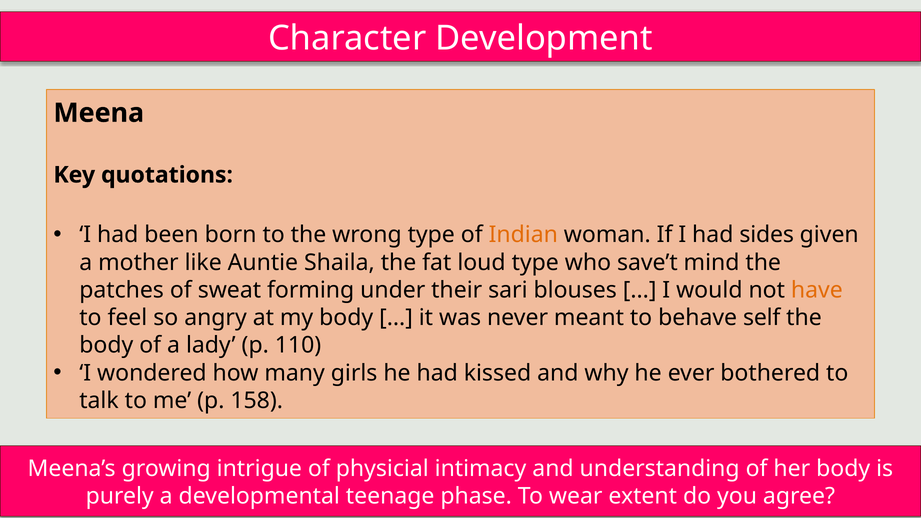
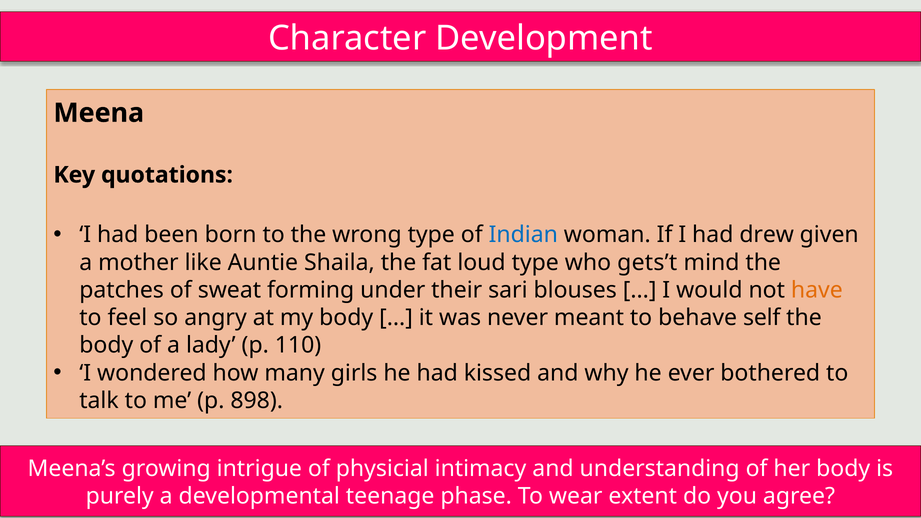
Indian colour: orange -> blue (523, 235)
sides: sides -> drew (767, 235)
save’t: save’t -> gets’t (647, 262)
158: 158 -> 898 (257, 401)
